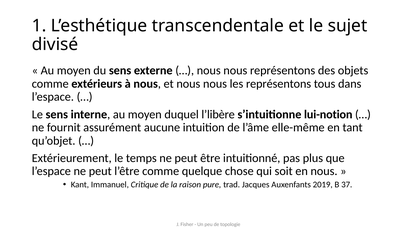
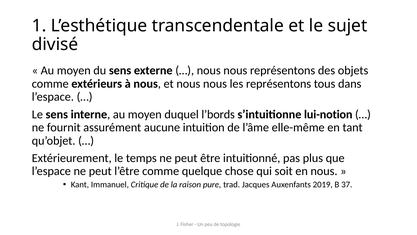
l’libère: l’libère -> l’bords (218, 114)
